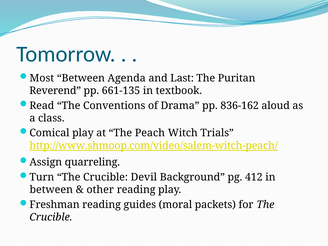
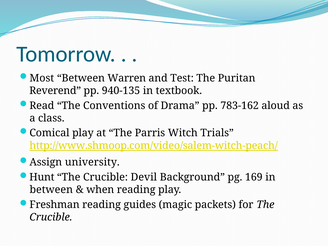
Agenda: Agenda -> Warren (127, 78)
Last: Last -> Test (182, 78)
661-135: 661-135 -> 940-135 (121, 91)
836-162: 836-162 -> 783-162 (240, 106)
Peach: Peach -> Parris (150, 133)
quarreling: quarreling -> university (92, 162)
Turn: Turn -> Hunt (42, 177)
412: 412 -> 169 (254, 177)
other: other -> when (100, 190)
moral: moral -> magic (175, 205)
